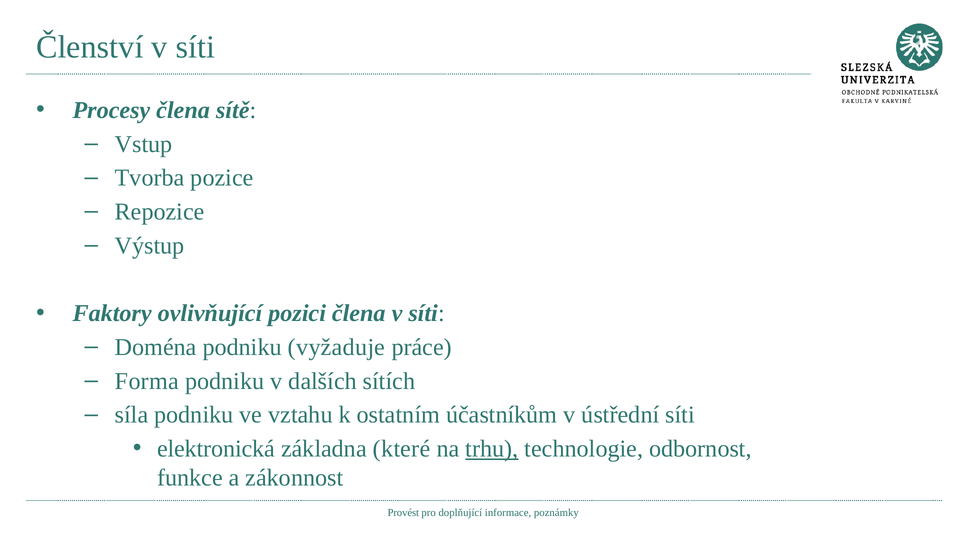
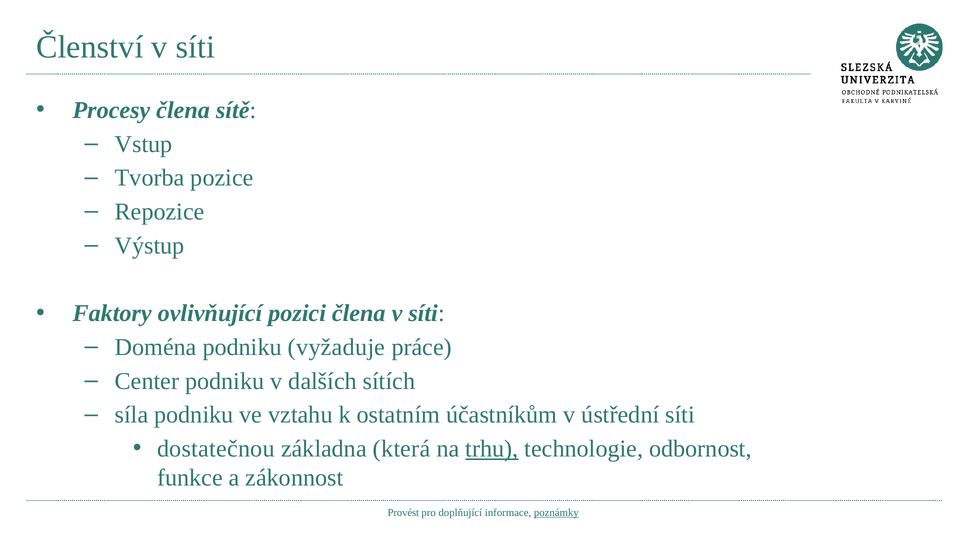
Forma: Forma -> Center (147, 381)
elektronická: elektronická -> dostatečnou (216, 449)
které: které -> která (402, 449)
poznámky underline: none -> present (556, 512)
